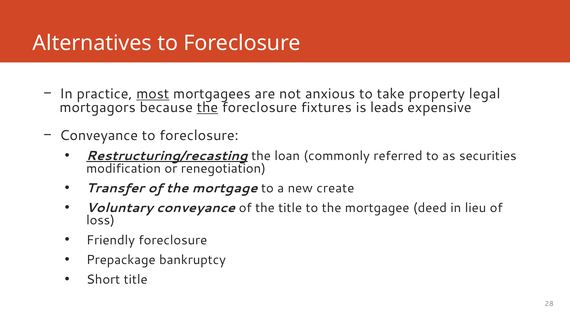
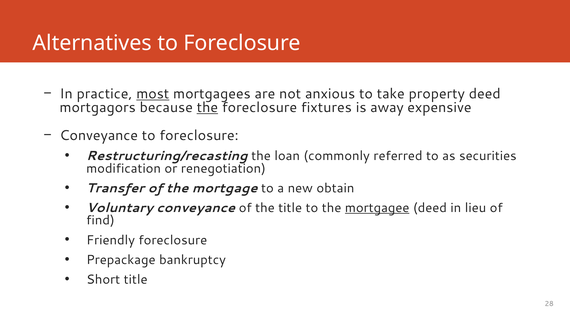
property legal: legal -> deed (485, 94)
leads: leads -> away (387, 107)
Restructuring/recasting underline: present -> none (167, 156)
create: create -> obtain (335, 188)
mortgagee underline: none -> present (377, 208)
loss: loss -> find (100, 220)
